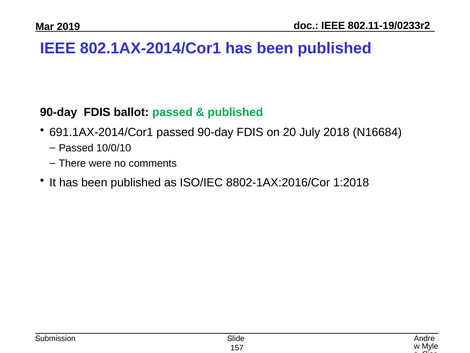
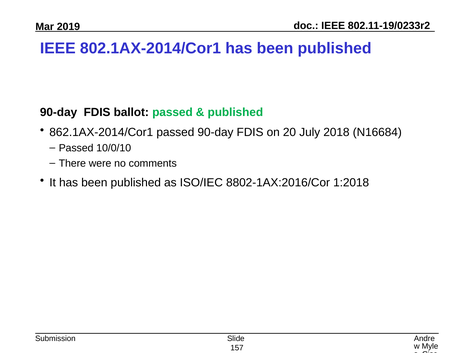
691.1AX-2014/Cor1: 691.1AX-2014/Cor1 -> 862.1AX-2014/Cor1 (101, 132)
